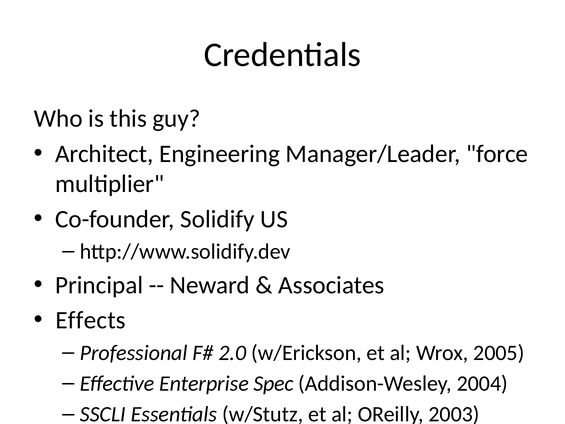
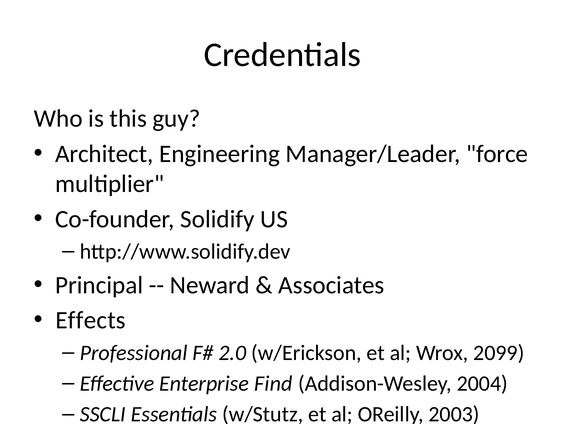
2005: 2005 -> 2099 (499, 353)
Spec: Spec -> Find (273, 383)
